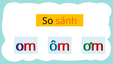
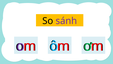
sánh colour: orange -> purple (66, 21)
